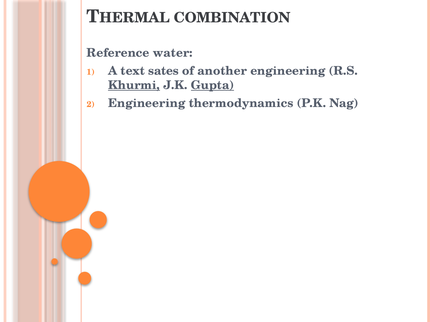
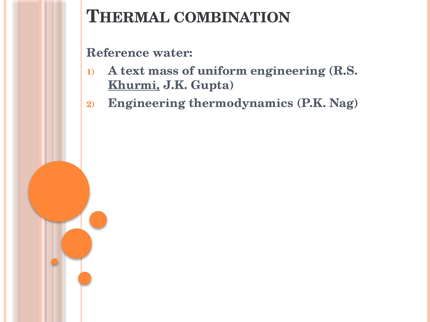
sates: sates -> mass (164, 71)
another: another -> uniform (222, 71)
Gupta underline: present -> none (212, 85)
